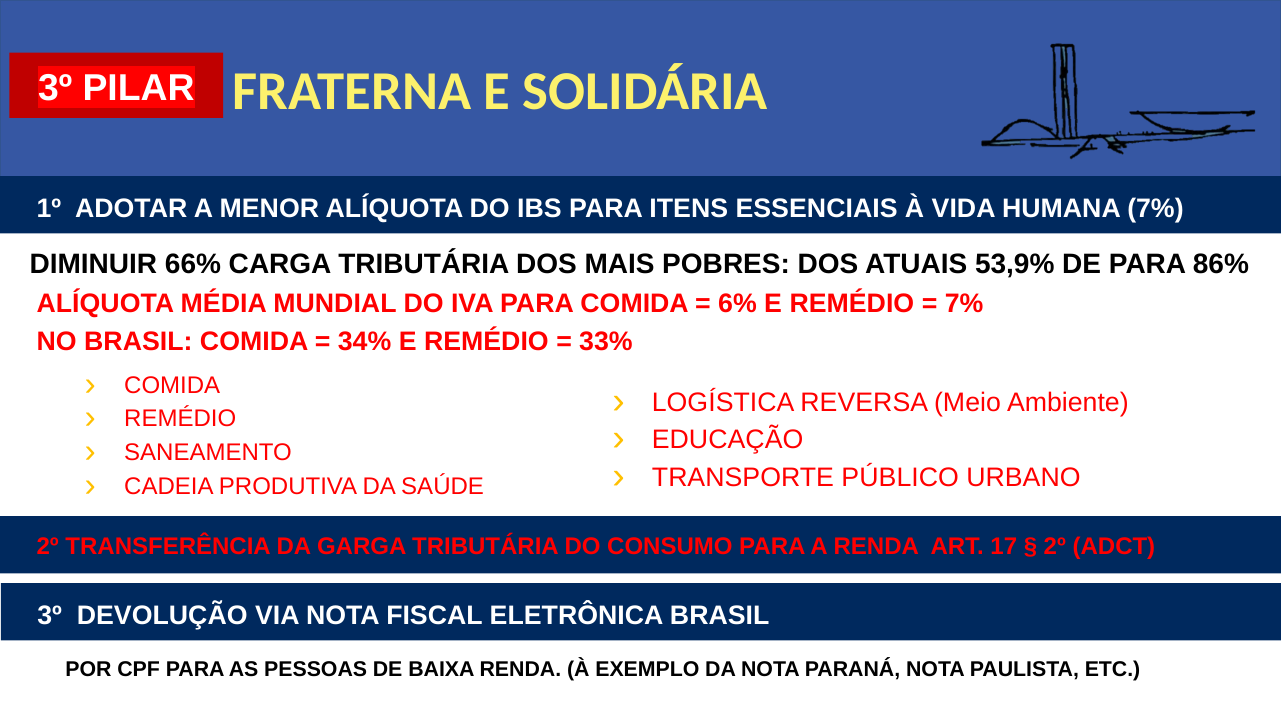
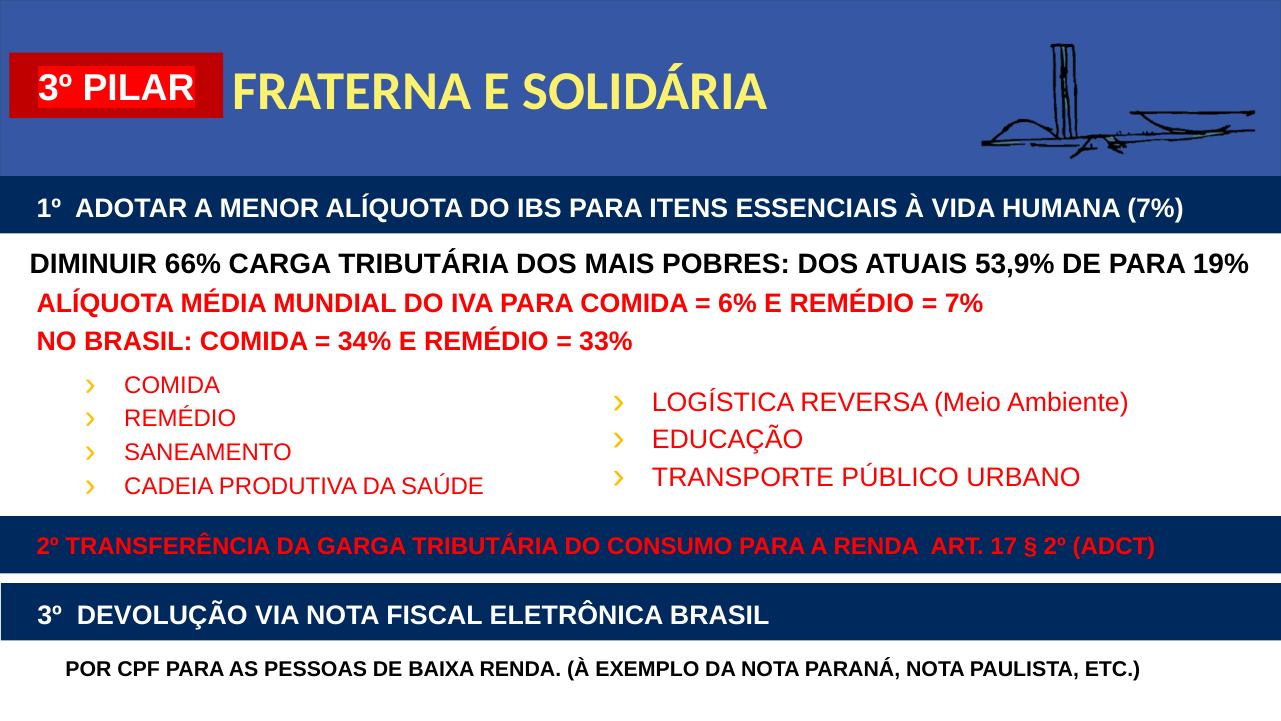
86%: 86% -> 19% (1221, 264)
